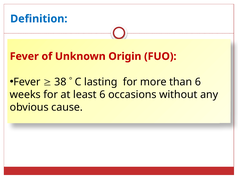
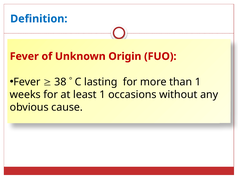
than 6: 6 -> 1 (198, 82)
least 6: 6 -> 1 (102, 94)
